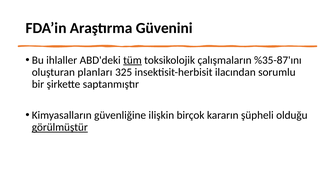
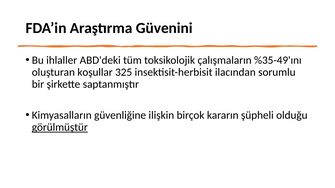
tüm underline: present -> none (132, 60)
%35-87'ını: %35-87'ını -> %35-49'ını (278, 60)
planları: planları -> koşullar (95, 72)
